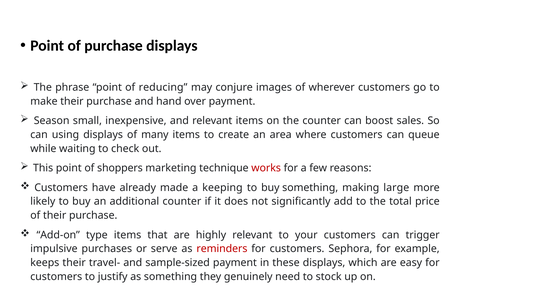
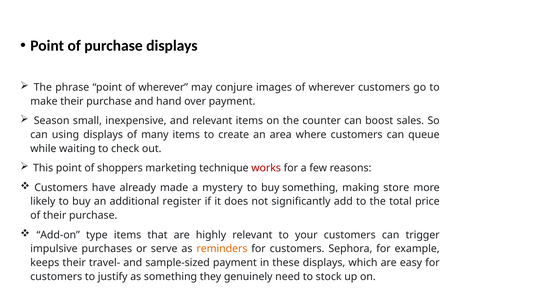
point of reducing: reducing -> wherever (163, 87)
keeping: keeping -> mystery (222, 187)
large: large -> store (396, 187)
additional counter: counter -> register (182, 201)
reminders colour: red -> orange (222, 249)
